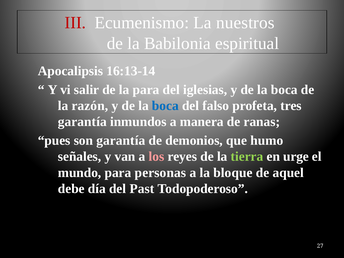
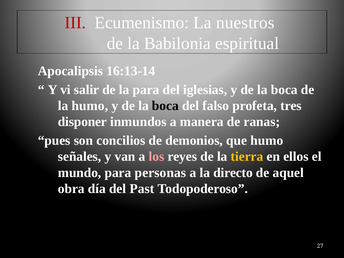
la razón: razón -> humo (90, 106)
boca colour: blue -> black (165, 106)
garantía: garantía -> disponer (82, 122)
son garantía: garantía -> concilios (121, 140)
tierra colour: light green -> yellow (247, 157)
urge: urge -> ellos (296, 157)
bloque: bloque -> directo (233, 173)
debe: debe -> obra (71, 189)
